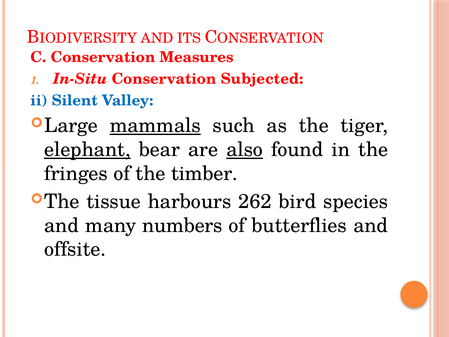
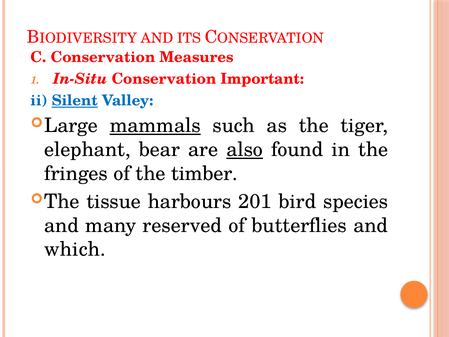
Subjected: Subjected -> Important (262, 79)
Silent underline: none -> present (75, 101)
elephant underline: present -> none (87, 150)
262: 262 -> 201 (255, 201)
numbers: numbers -> reserved (182, 225)
offsite: offsite -> which (75, 249)
